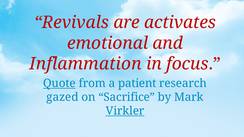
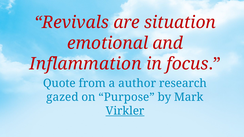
activates: activates -> situation (180, 22)
Quote underline: present -> none (59, 84)
patient: patient -> author (137, 84)
Sacrifice: Sacrifice -> Purpose (127, 97)
